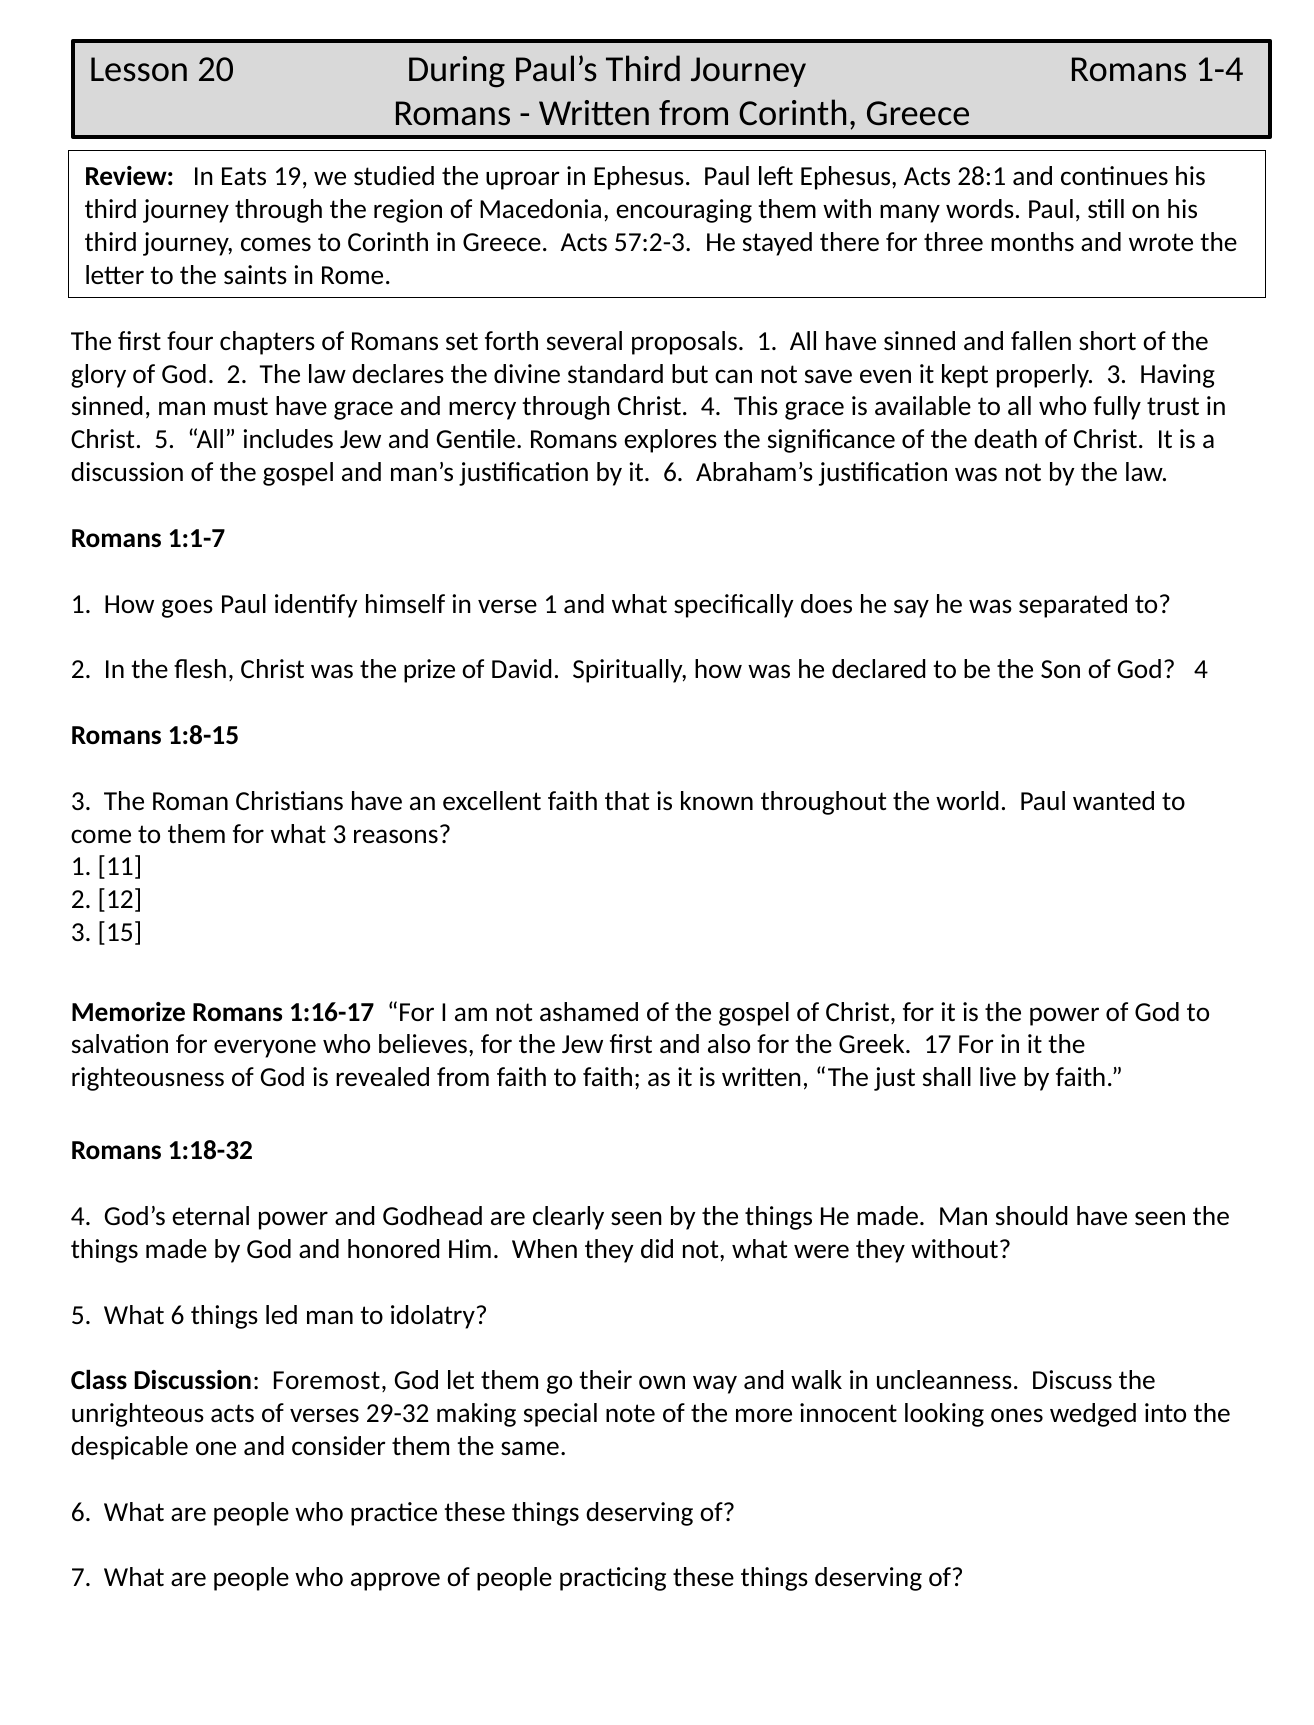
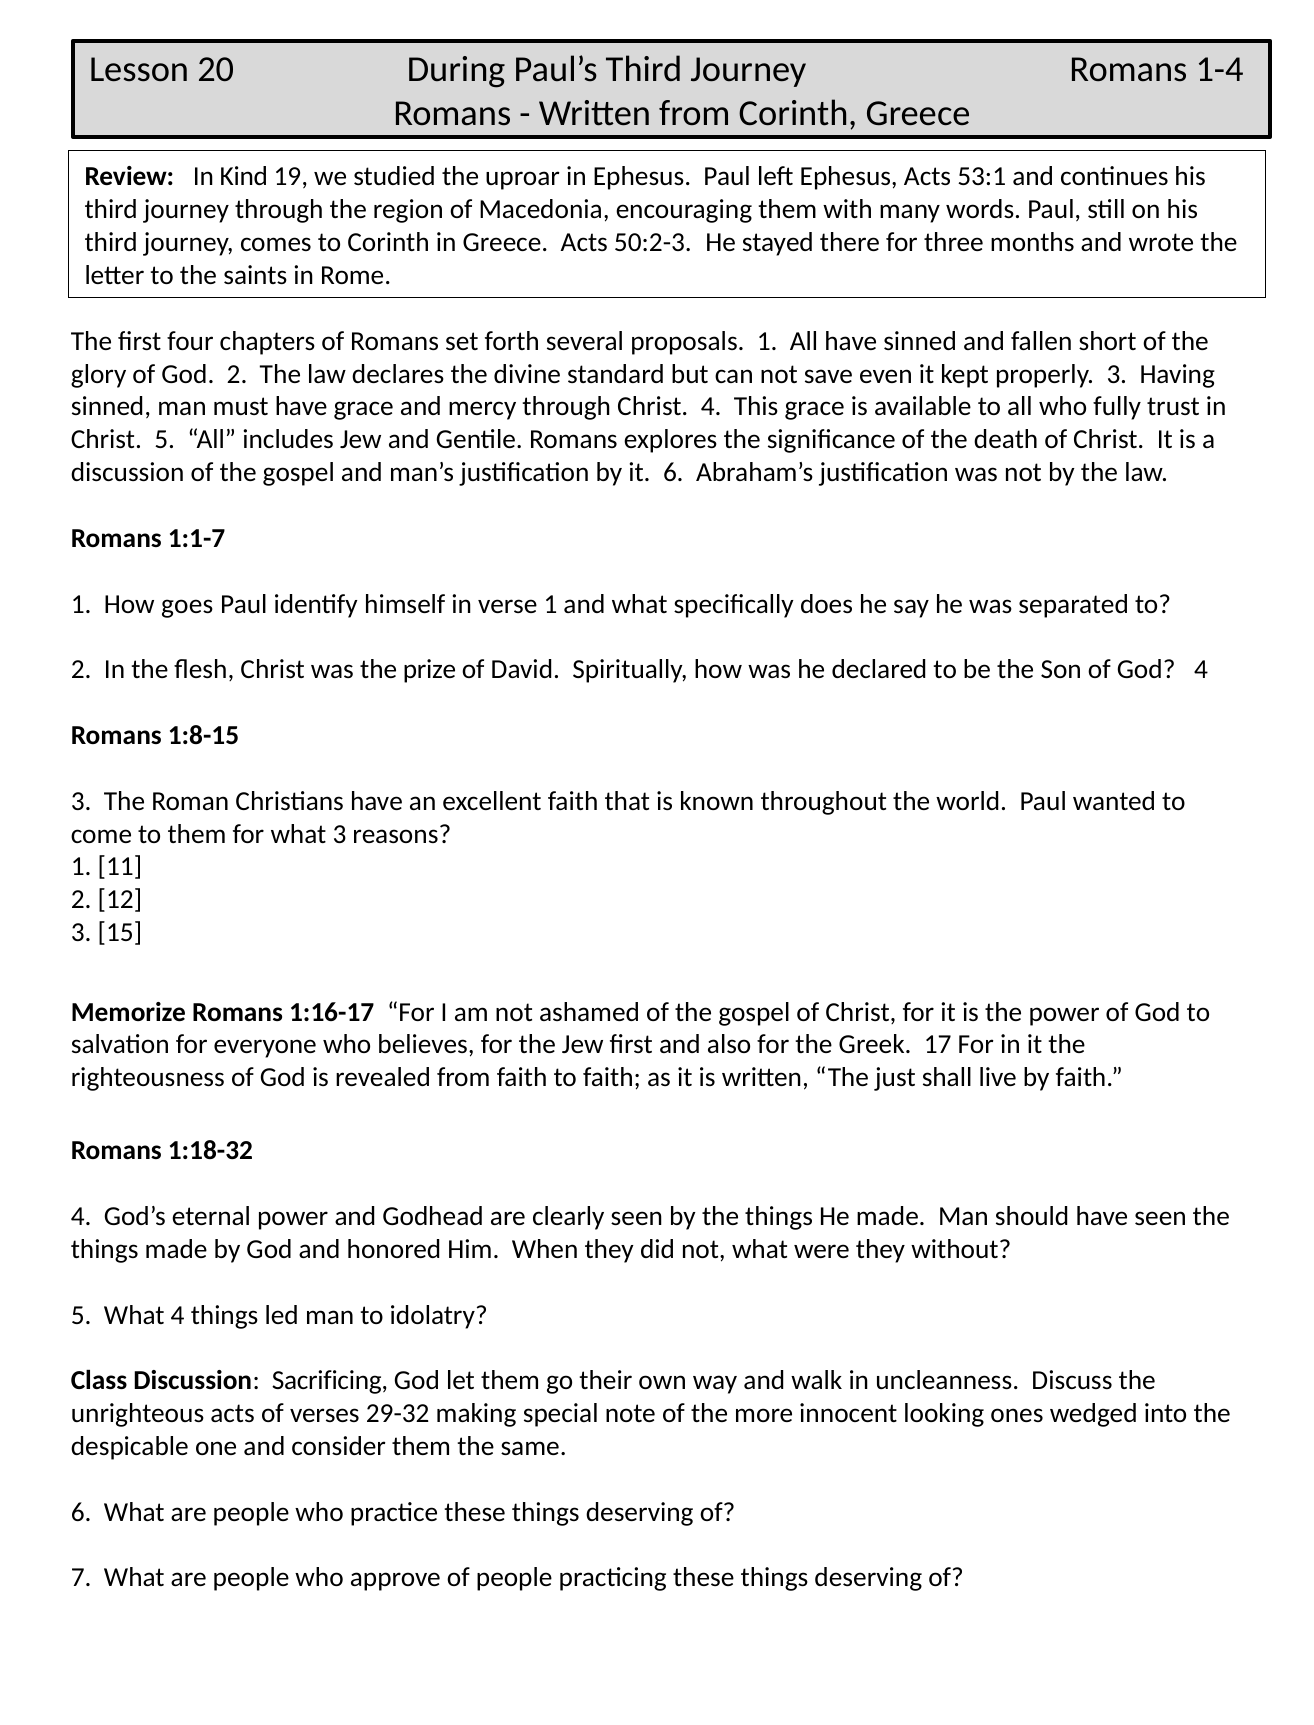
Eats: Eats -> Kind (244, 177)
28:1: 28:1 -> 53:1 (982, 177)
57:2-3: 57:2-3 -> 50:2-3 (653, 242)
What 6: 6 -> 4 (178, 1315)
Foremost: Foremost -> Sacrificing (330, 1380)
